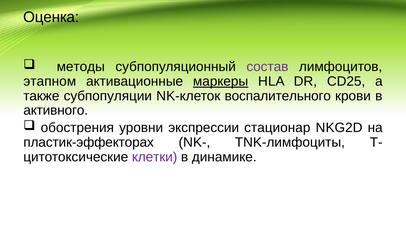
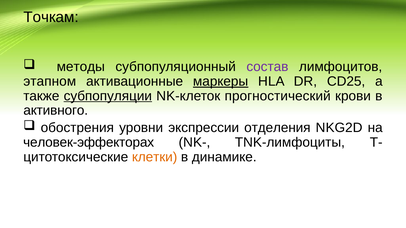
Оценка: Оценка -> Точкам (51, 17)
субпопуляции underline: none -> present (108, 96)
воспалительного: воспалительного -> прогностический (278, 96)
стационар: стационар -> отделения (277, 128)
пластик-эффекторах: пластик-эффекторах -> человек-эффекторах (89, 143)
клетки colour: purple -> orange (155, 157)
